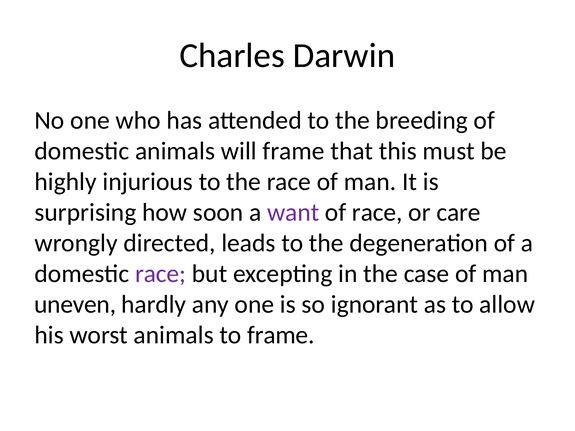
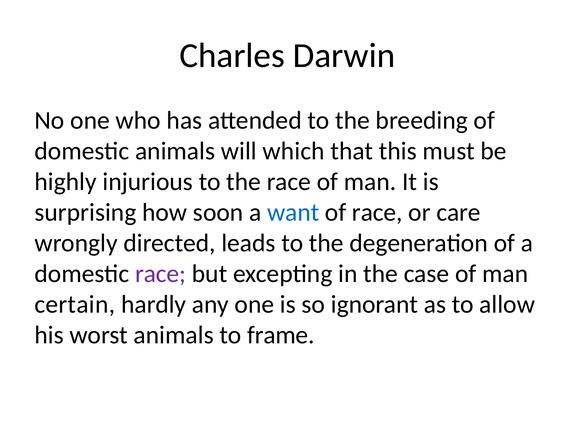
will frame: frame -> which (294, 151)
want colour: purple -> blue (293, 213)
uneven: uneven -> certain (75, 305)
